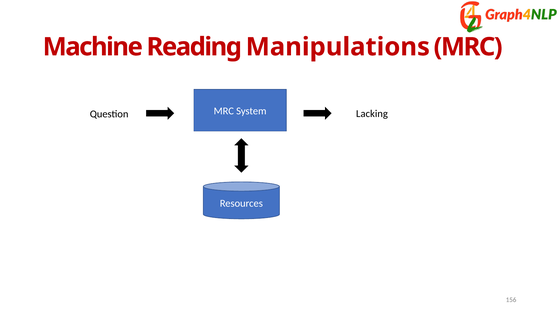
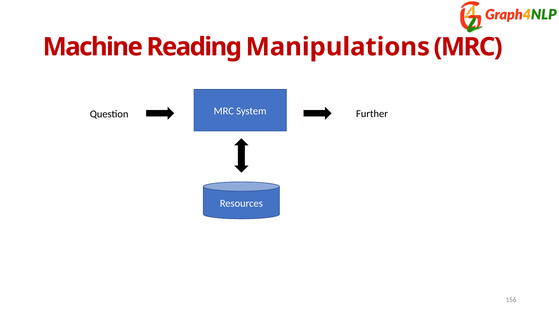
Lacking: Lacking -> Further (372, 114)
